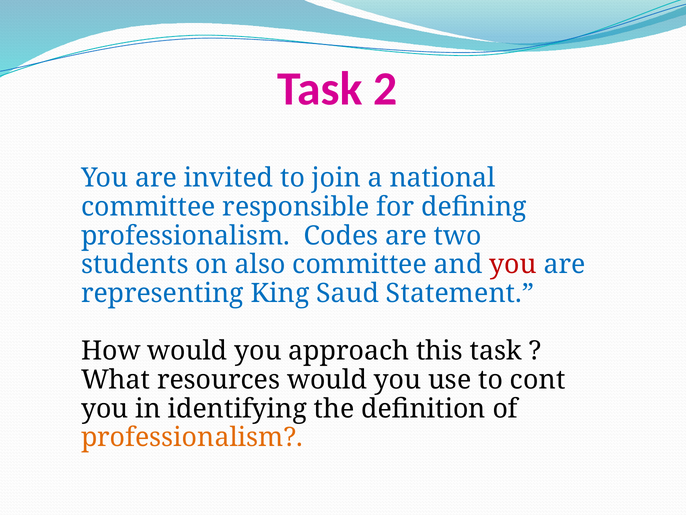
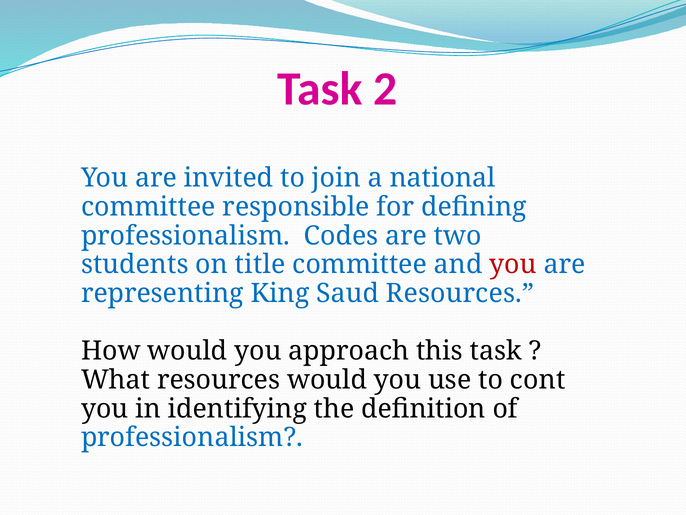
also: also -> title (260, 264)
Saud Statement: Statement -> Resources (460, 293)
professionalism colour: orange -> blue (192, 437)
